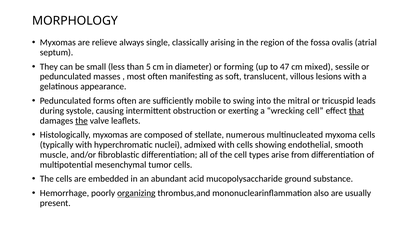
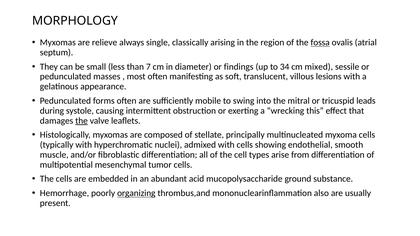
fossa underline: none -> present (320, 43)
5: 5 -> 7 (148, 67)
forming: forming -> findings (239, 67)
47: 47 -> 34 (285, 67)
wrecking cell: cell -> this (315, 111)
that underline: present -> none (357, 111)
numerous: numerous -> principally (245, 135)
